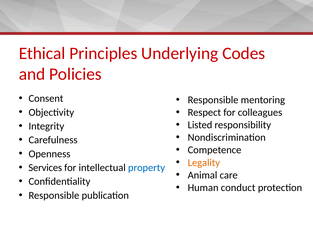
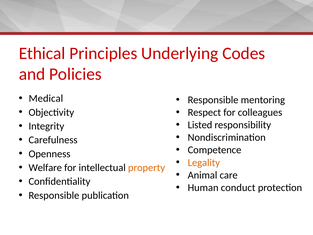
Consent: Consent -> Medical (46, 98)
Services: Services -> Welfare (45, 168)
property colour: blue -> orange (147, 168)
